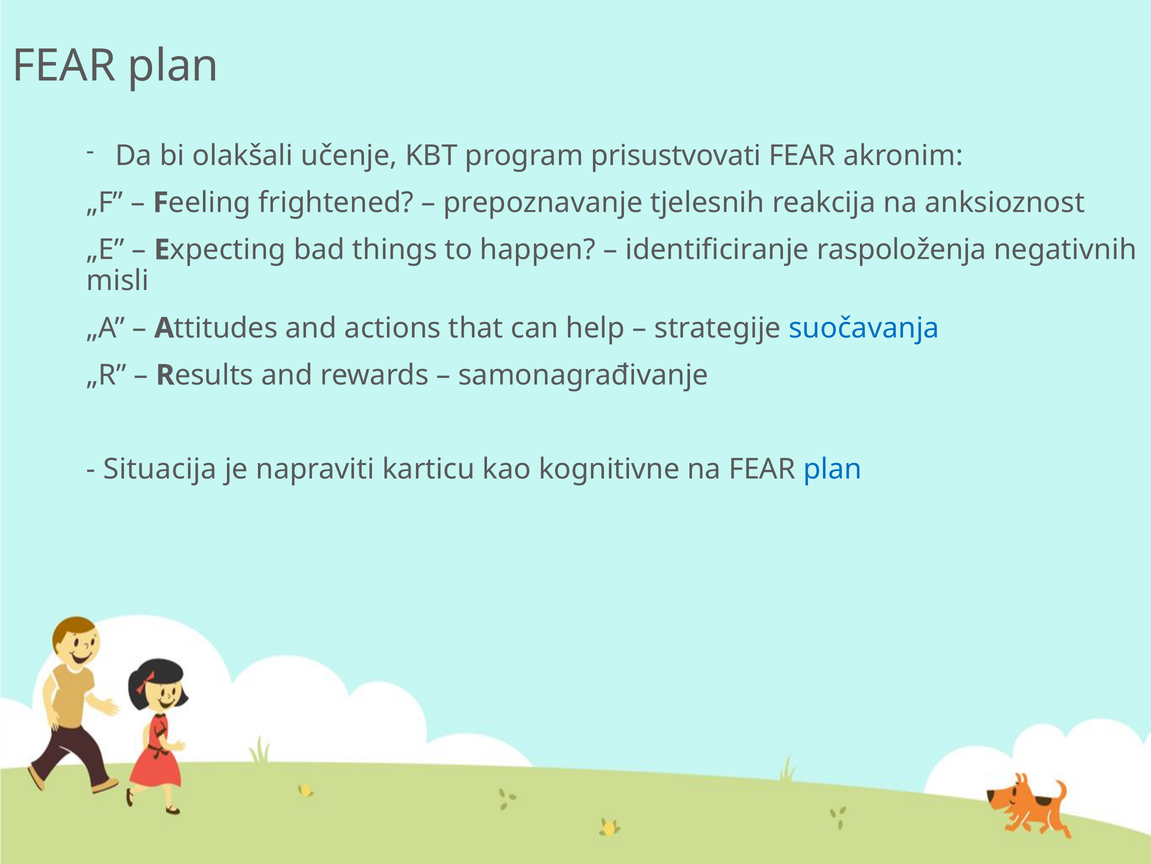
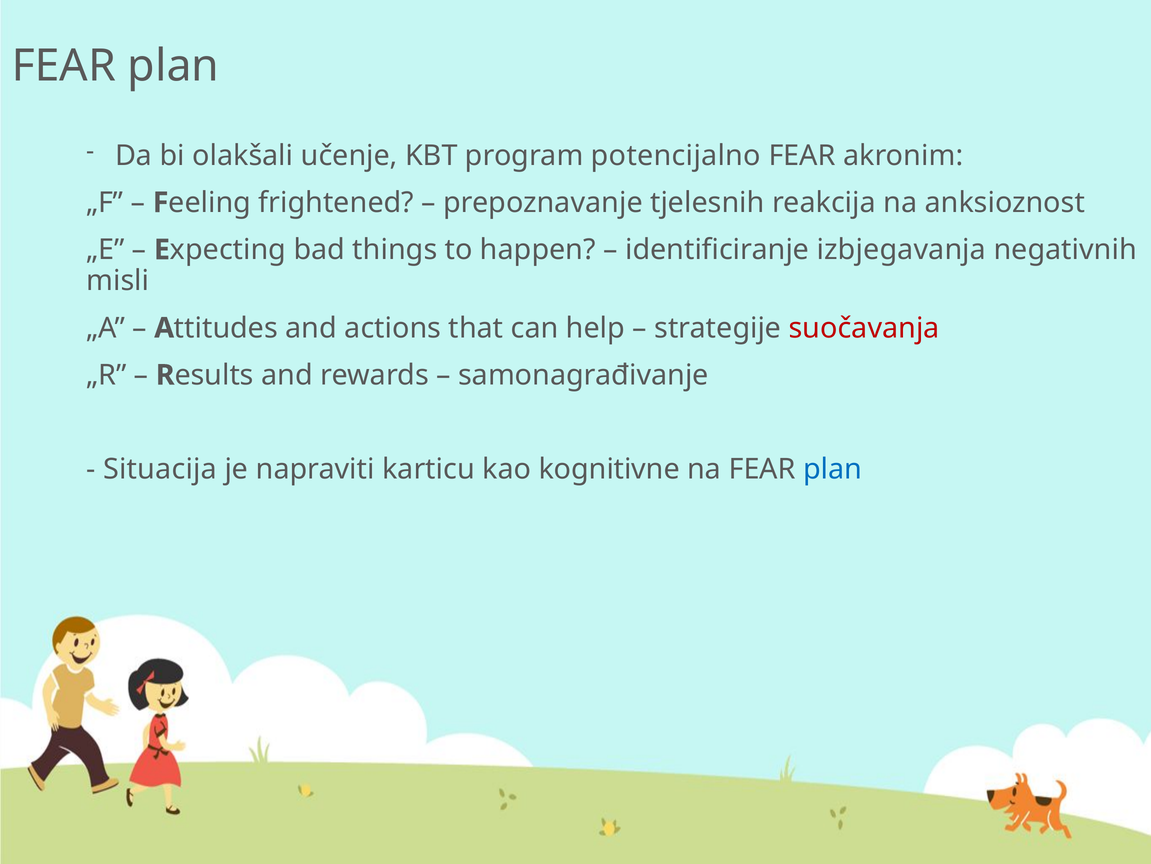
prisustvovati: prisustvovati -> potencijalno (676, 155)
raspoloženja: raspoloženja -> izbjegavanja (901, 250)
suočavanja colour: blue -> red (864, 328)
